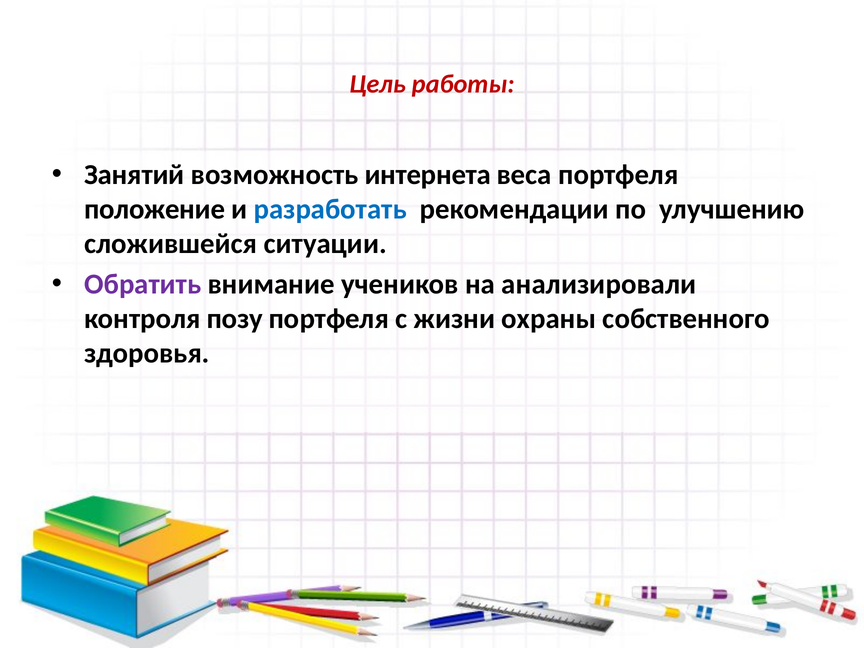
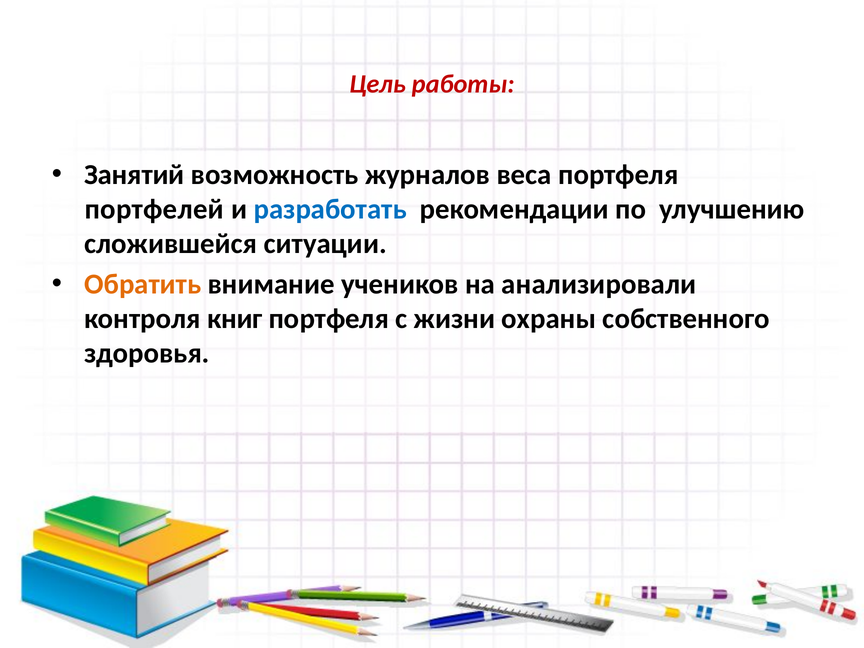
интернета: интернета -> журналов (428, 175)
положение: положение -> портфелей (154, 209)
Обратить colour: purple -> orange (143, 284)
позу: позу -> книг (235, 319)
